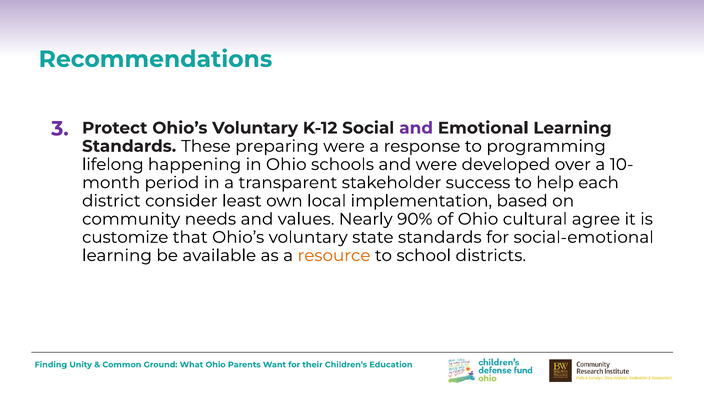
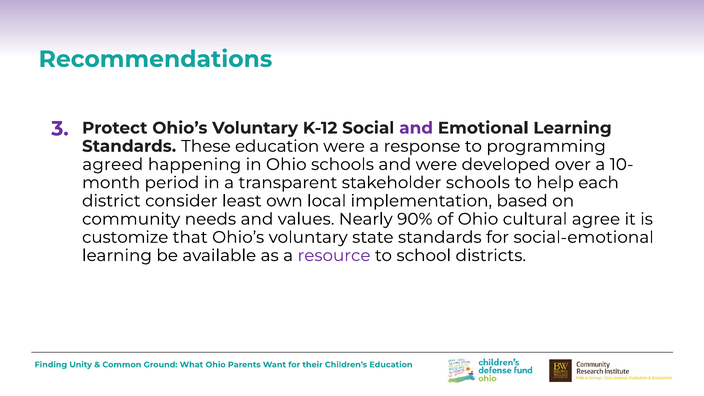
These preparing: preparing -> education (277, 146)
lifelong: lifelong -> agreed (113, 164)
stakeholder success: success -> schools (478, 183)
resource colour: orange -> purple (334, 256)
